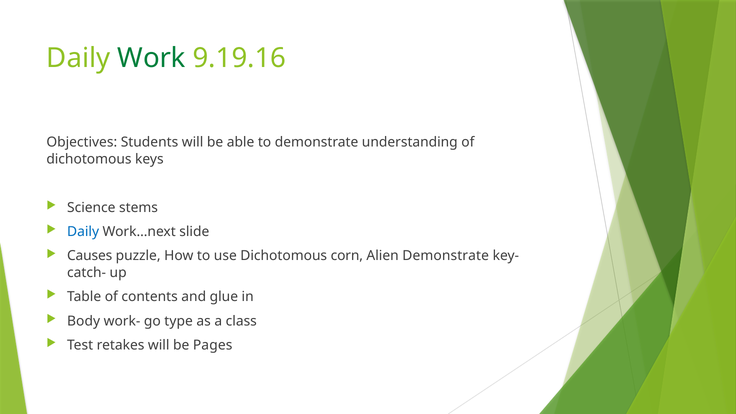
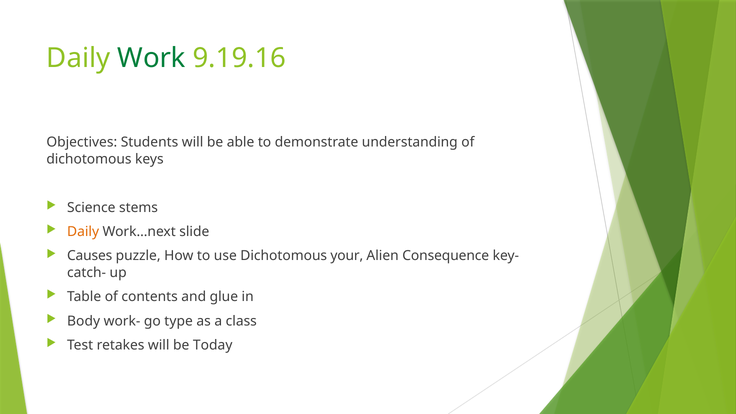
Daily colour: blue -> orange (83, 232)
corn: corn -> your (347, 256)
Alien Demonstrate: Demonstrate -> Consequence (446, 256)
Pages: Pages -> Today (213, 345)
